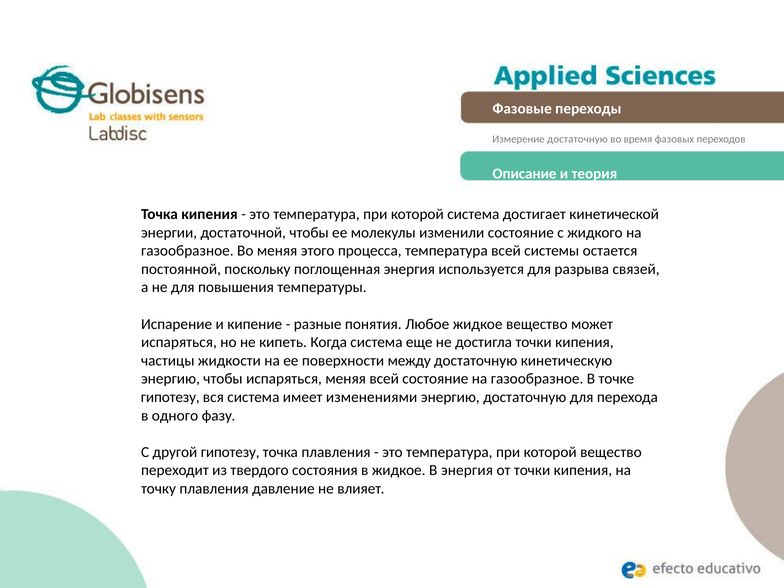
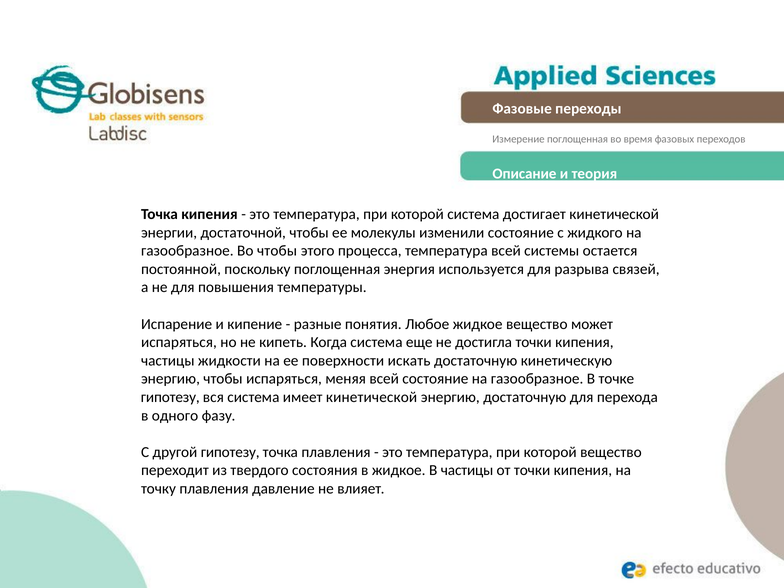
Измерение достаточную: достаточную -> поглощенная (578, 139)
Во меняя: меняя -> чтобы (277, 251)
между: между -> искать (409, 361)
имеет изменениями: изменениями -> кинетической (372, 397)
В энергия: энергия -> частицы (467, 470)
